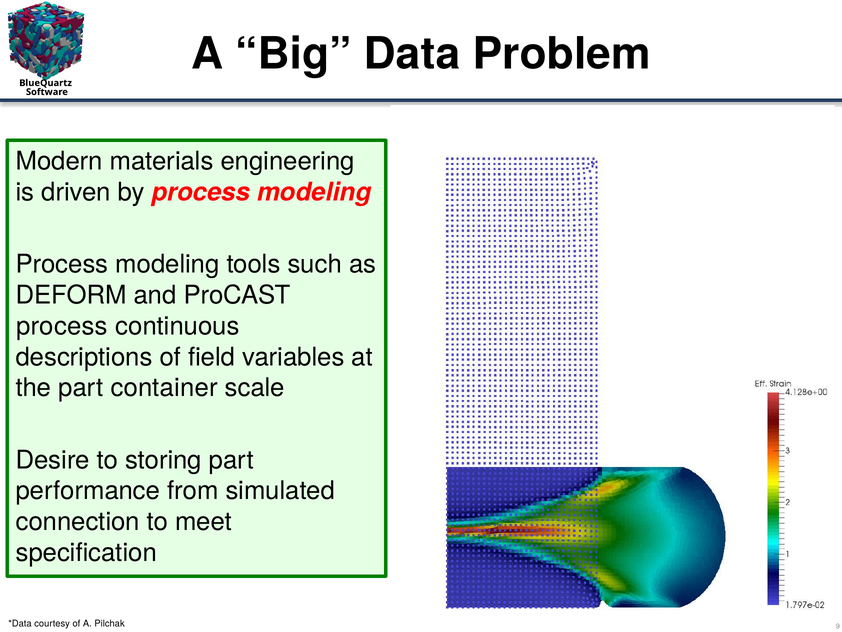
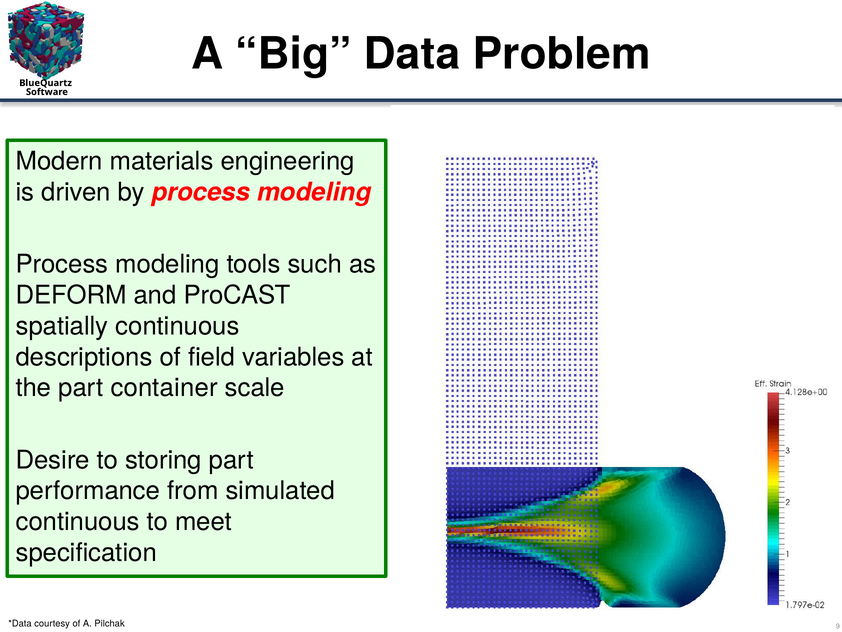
process: process -> spatially (62, 326)
connection: connection -> continuous (78, 521)
